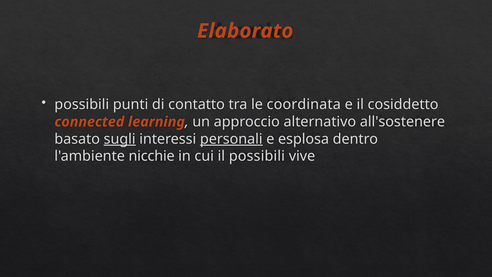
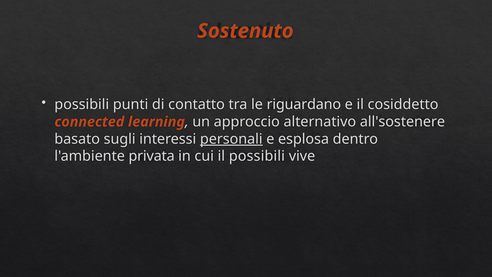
Elaborato: Elaborato -> Sostenuto (245, 31)
coordinata: coordinata -> riguardano (304, 104)
sugli underline: present -> none (120, 139)
nicchie: nicchie -> privata (152, 156)
